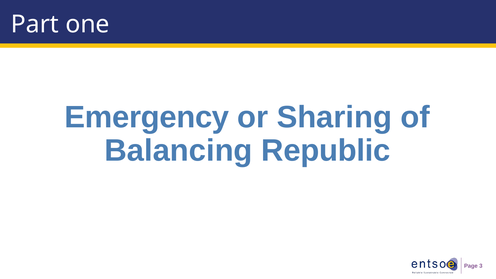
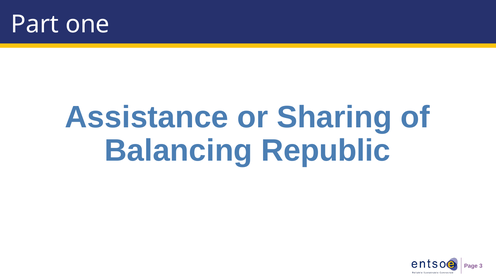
Emergency: Emergency -> Assistance (147, 117)
